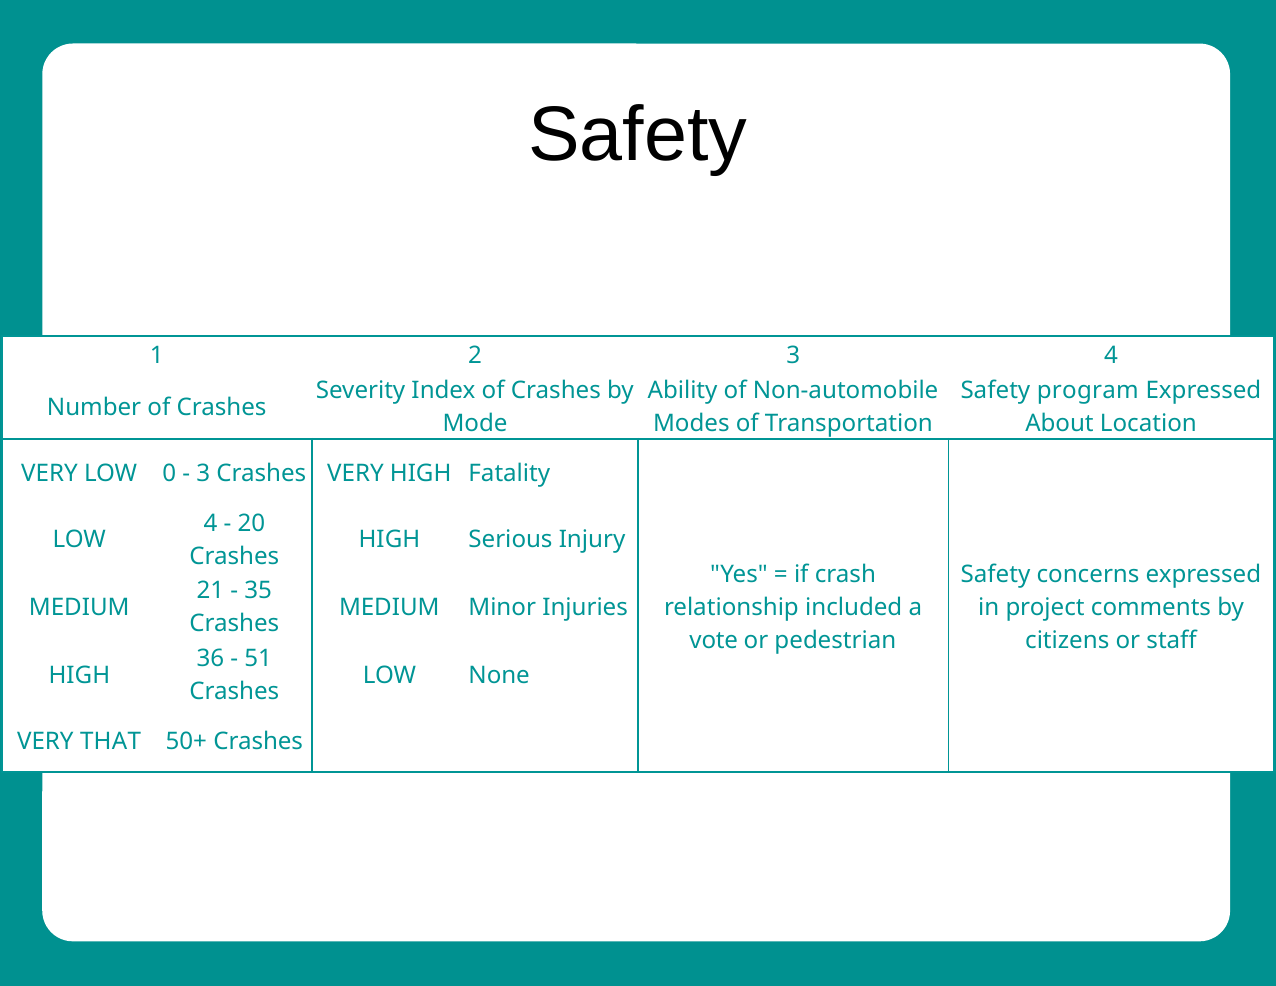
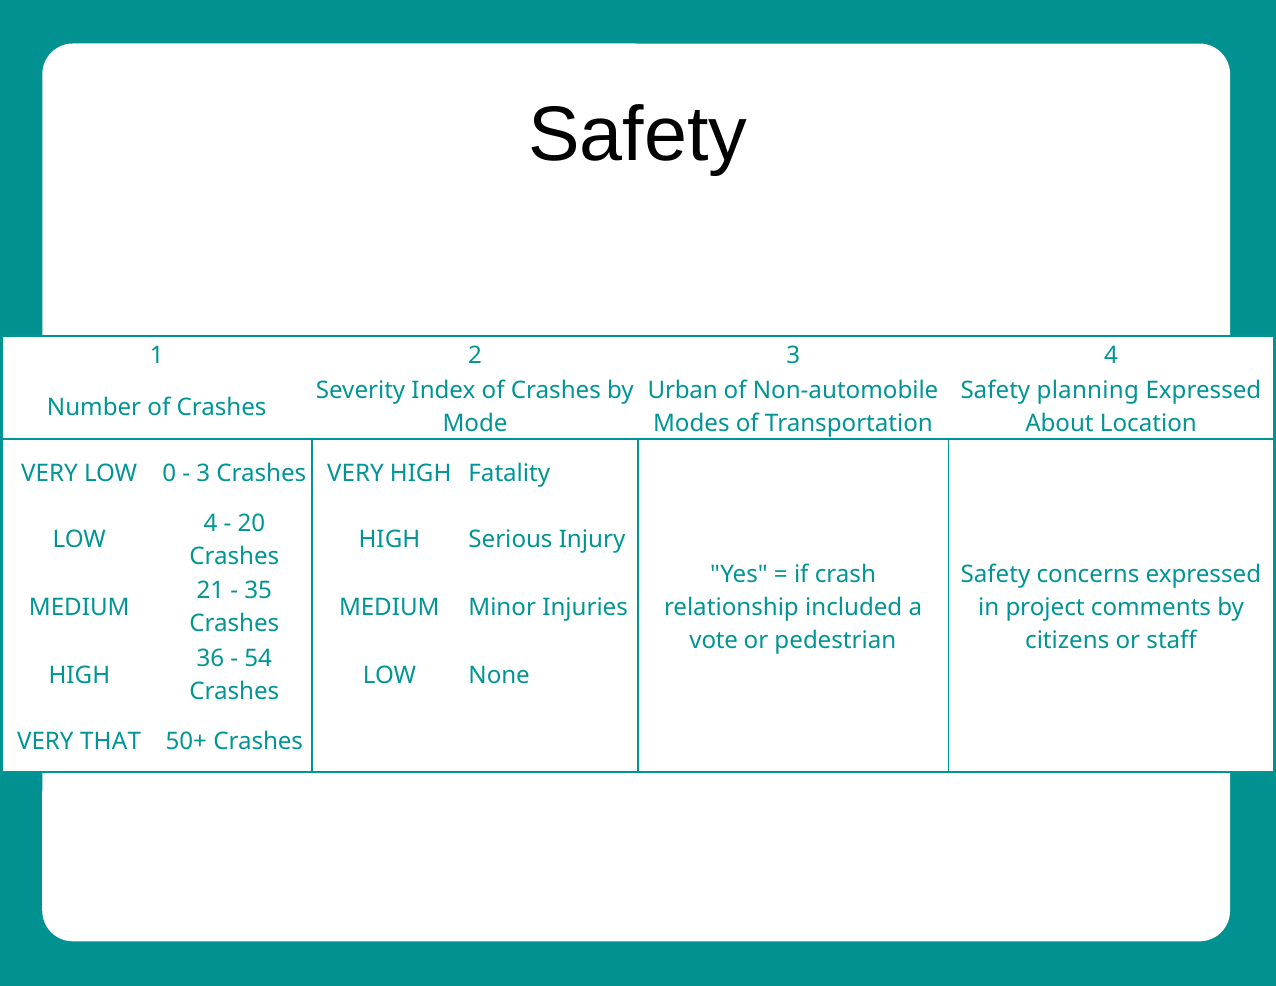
Ability: Ability -> Urban (683, 391)
program: program -> planning (1088, 391)
51: 51 -> 54 (258, 659)
